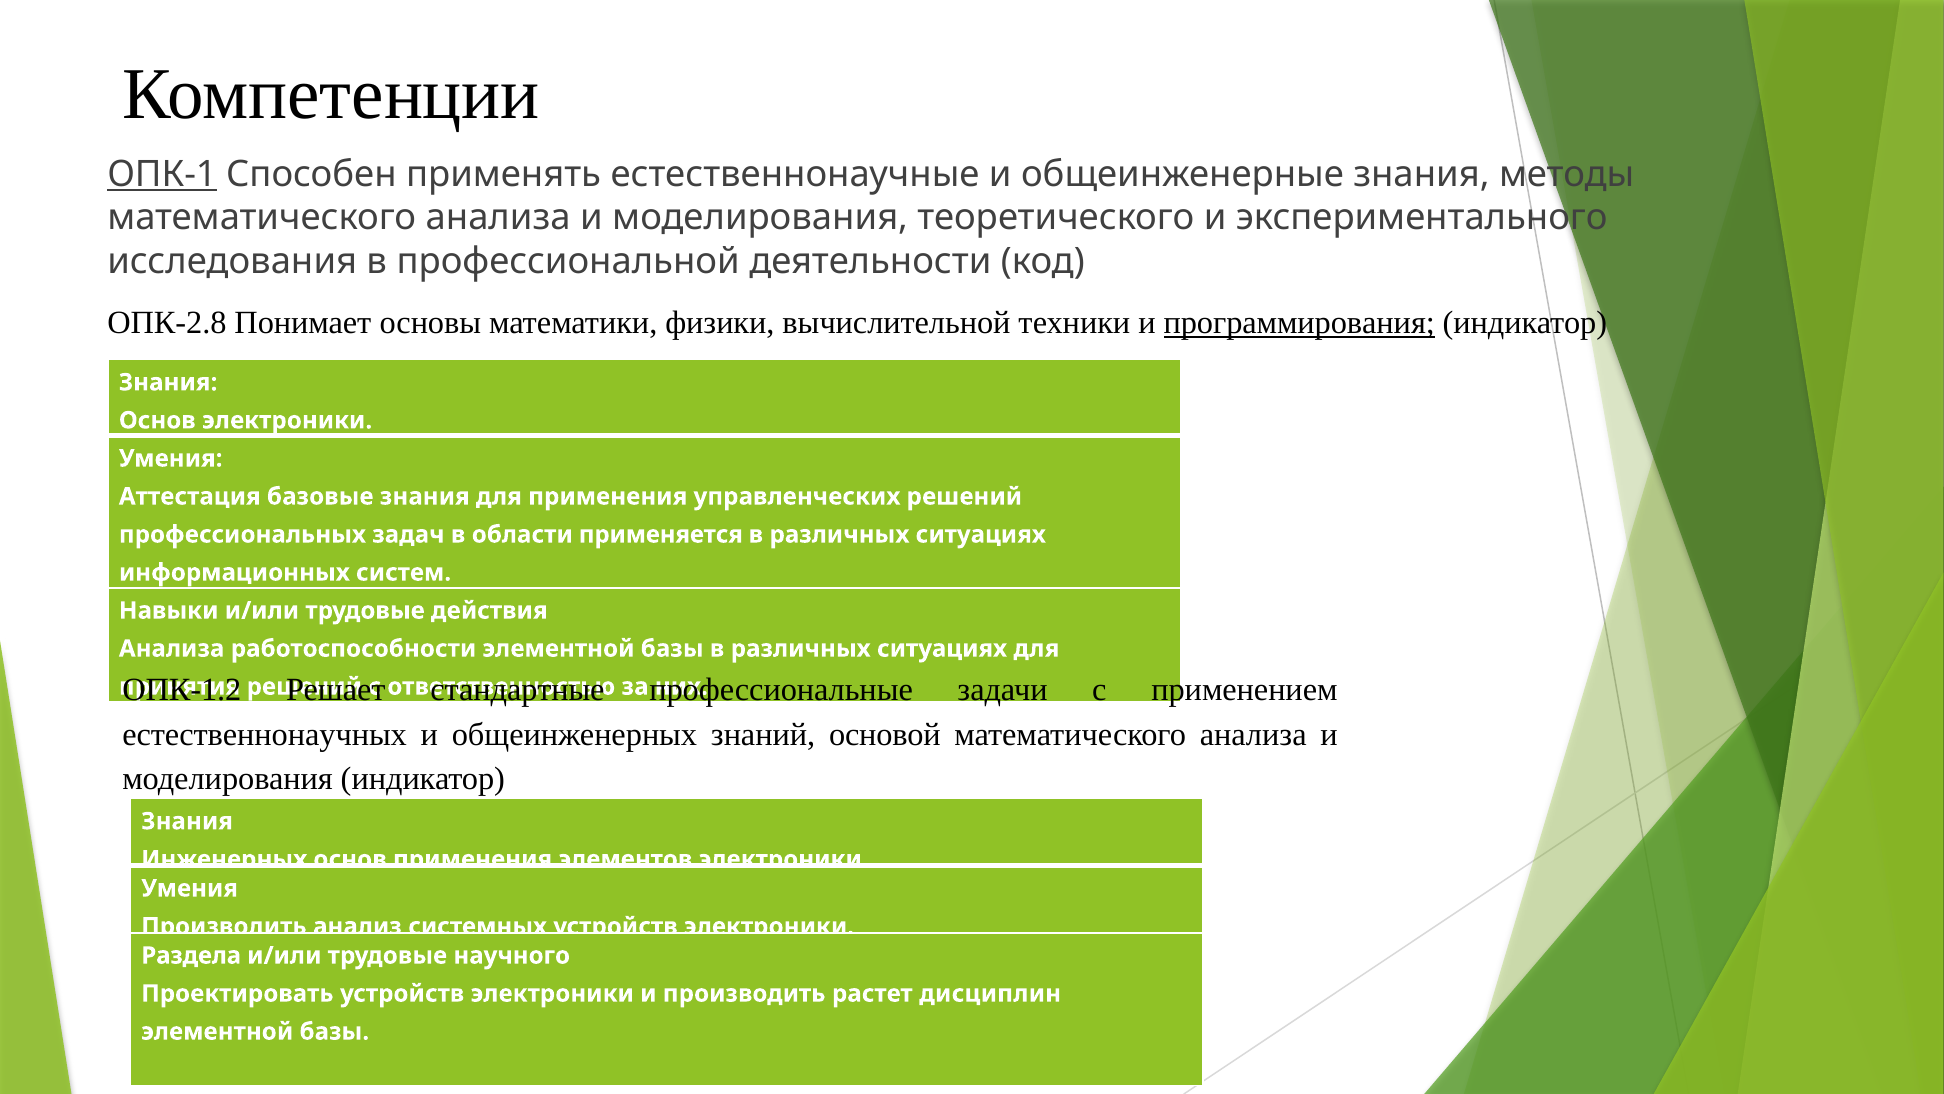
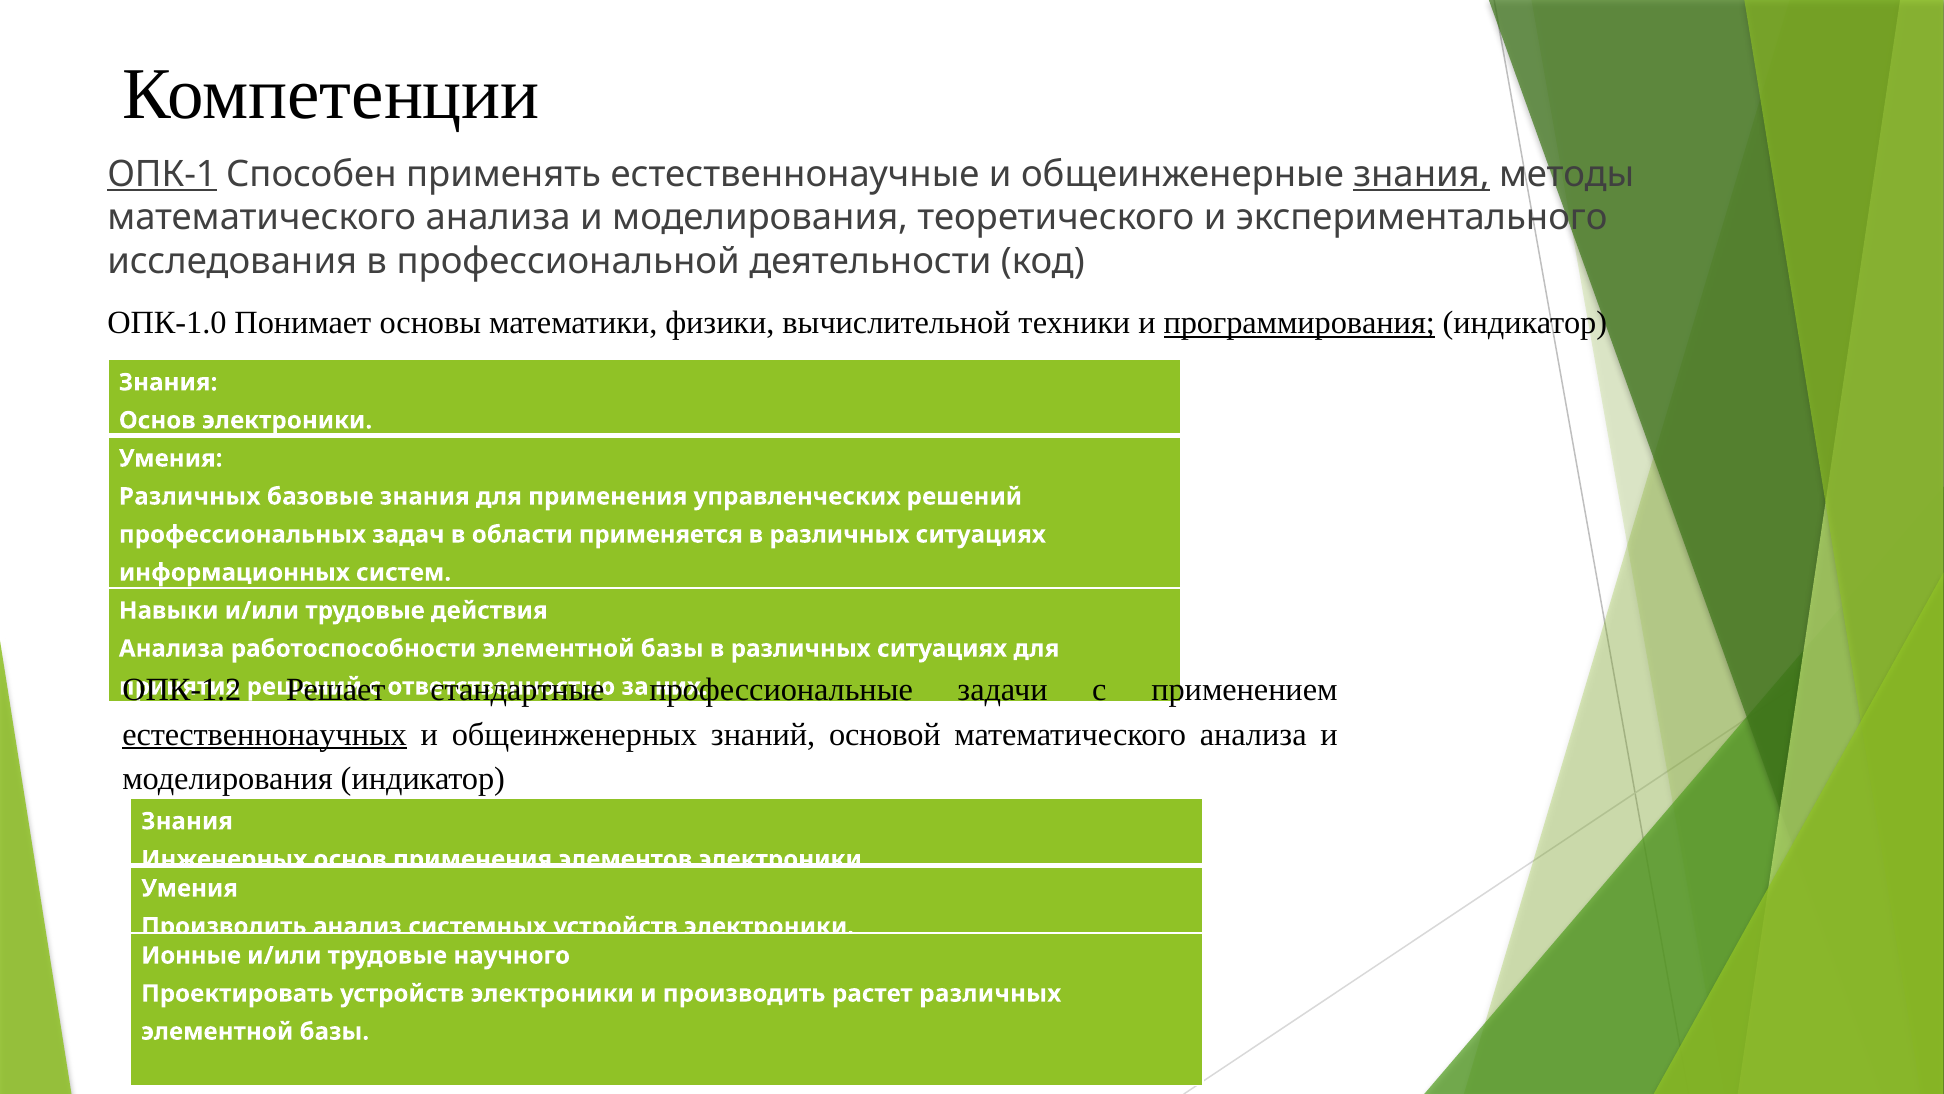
знания underline: none -> present (1421, 174)
ОПК-2.8: ОПК-2.8 -> ОПК-1.0 (167, 323)
Аттестация: Аттестация -> Различных (190, 496)
естественнонаучных underline: none -> present (265, 734)
Раздела: Раздела -> Ионные (191, 955)
растет дисциплин: дисциплин -> различных (990, 993)
